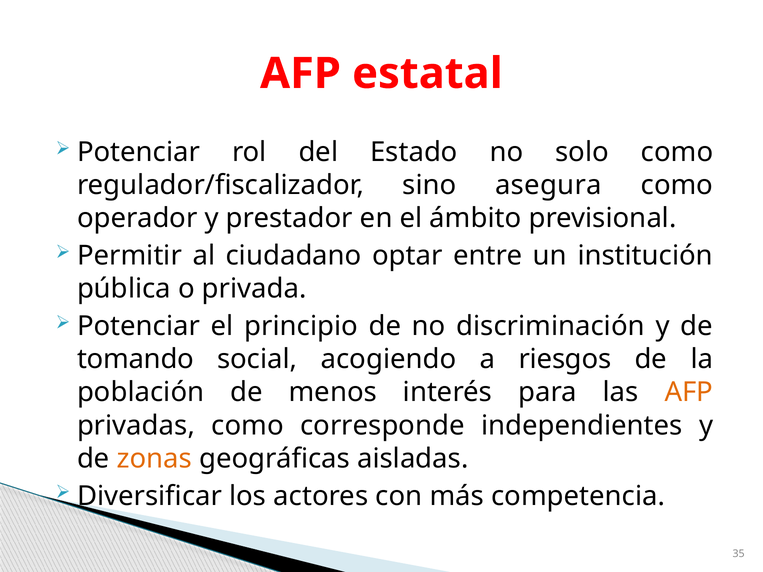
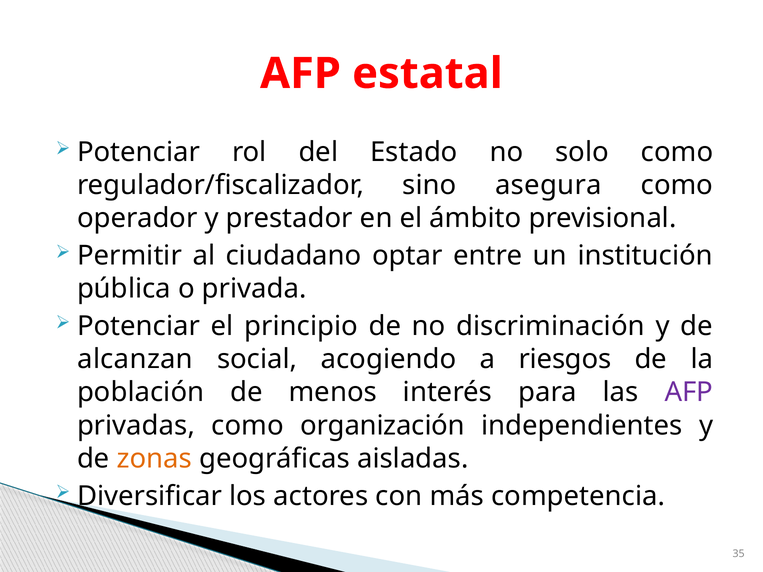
tomando: tomando -> alcanzan (135, 359)
AFP colour: orange -> purple (689, 393)
corresponde: corresponde -> organización (383, 426)
